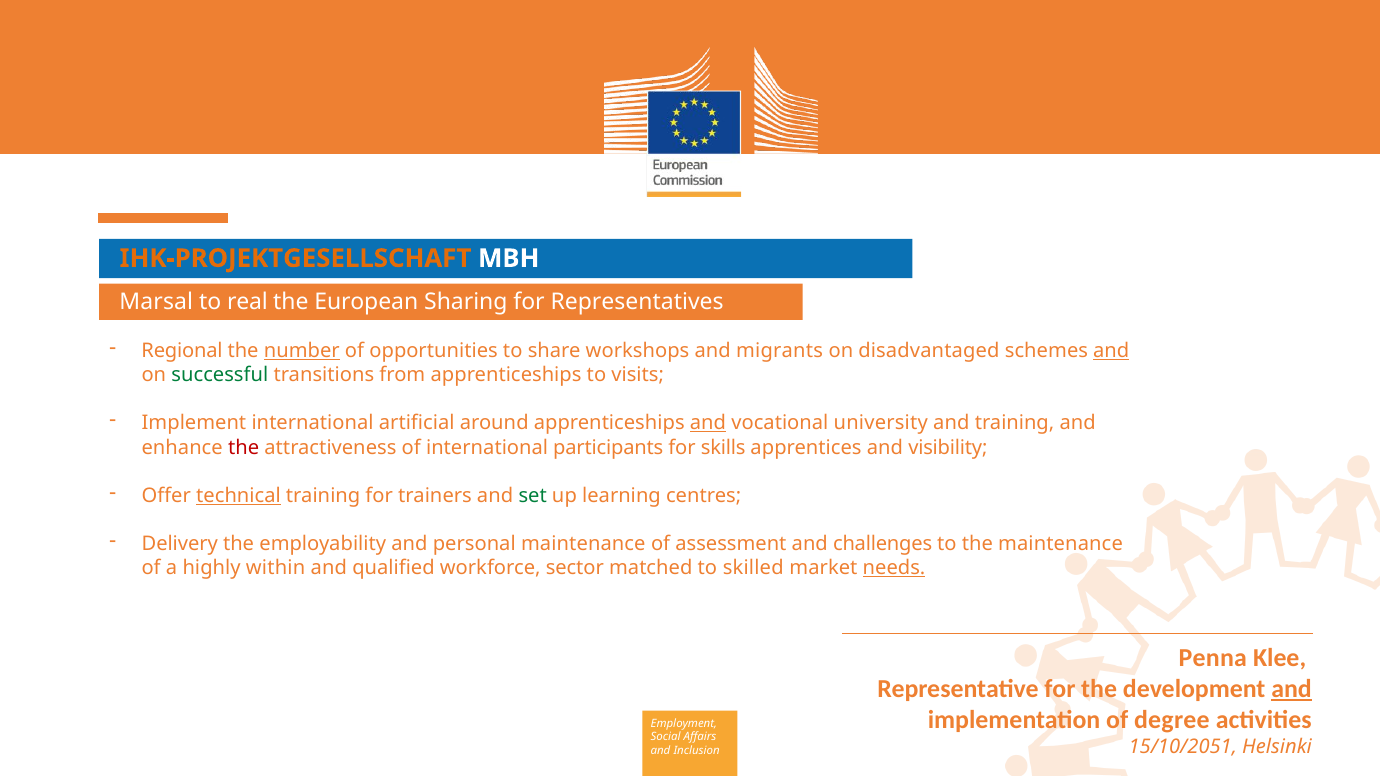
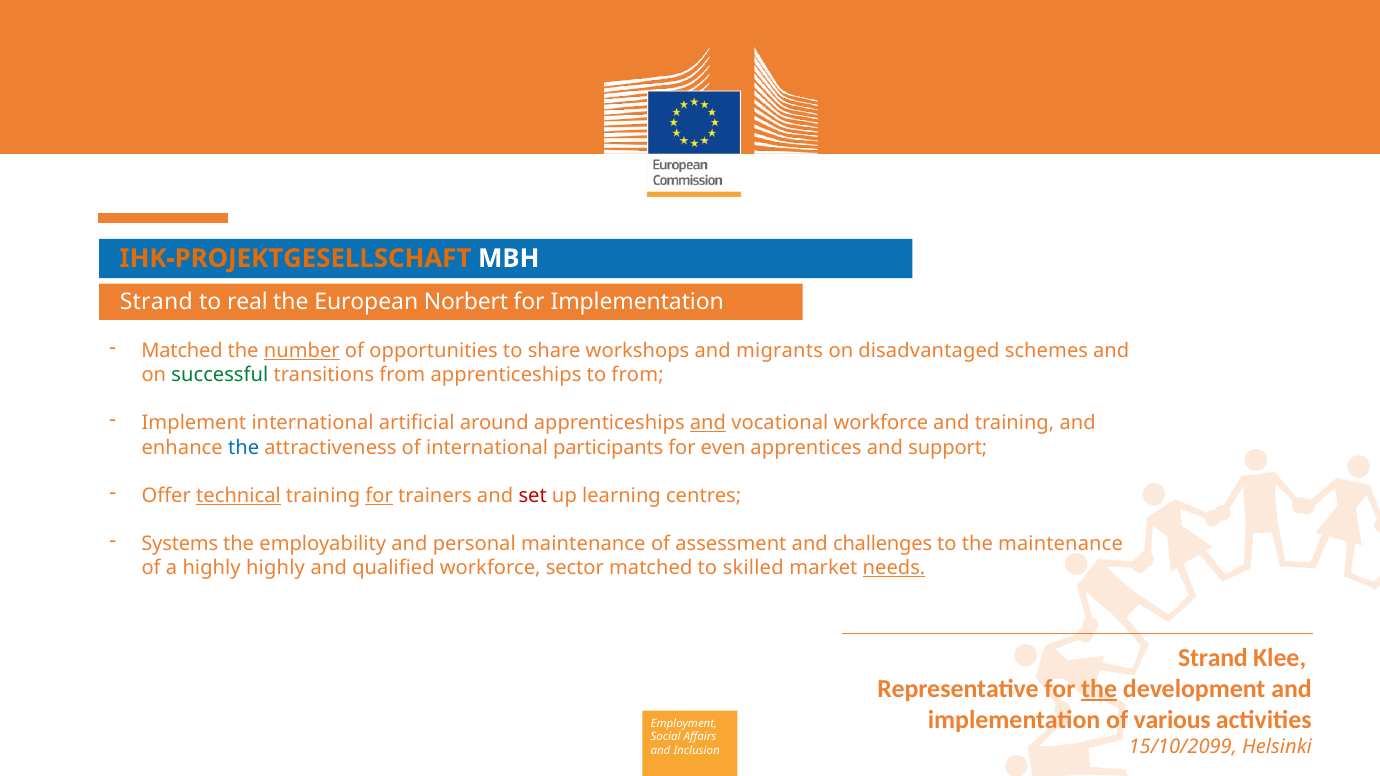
Marsal: Marsal -> Strand (156, 302)
Sharing: Sharing -> Norbert (466, 302)
for Representatives: Representatives -> Implementation (637, 302)
Regional: Regional -> Matched (182, 351)
and underline: present -> none (1111, 351)
to visits: visits -> from (638, 375)
vocational university: university -> workforce (881, 423)
the colour: red -> blue (244, 448)
skills: skills -> even (723, 448)
visibility: visibility -> support (948, 448)
for underline: none -> present (379, 496)
set colour: green -> red (533, 496)
Delivery: Delivery -> Systems (180, 544)
highly within: within -> highly (276, 568)
Penna: Penna -> Strand (1213, 658)
the underline: none -> present (1099, 689)
and underline: present -> none (1292, 689)
degree: degree -> various (1172, 720)
15/10/2051: 15/10/2051 -> 15/10/2099 (1183, 747)
